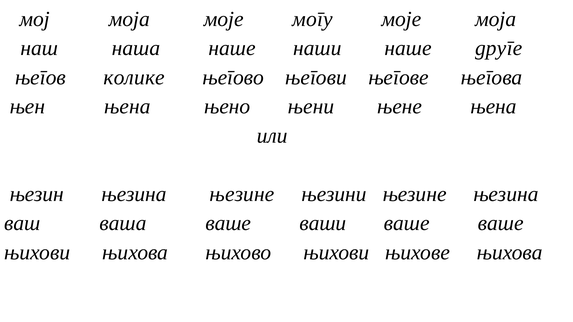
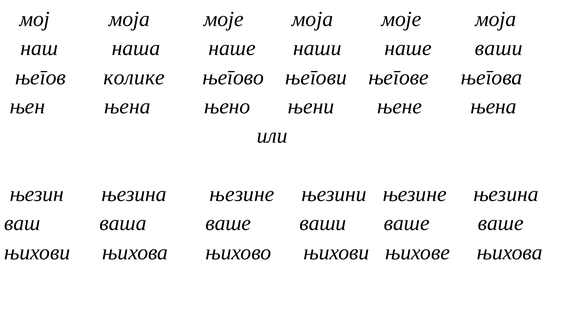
мој моја моје могу: могу -> моја (313, 19)
наше друге: друге -> ваши (499, 48)
